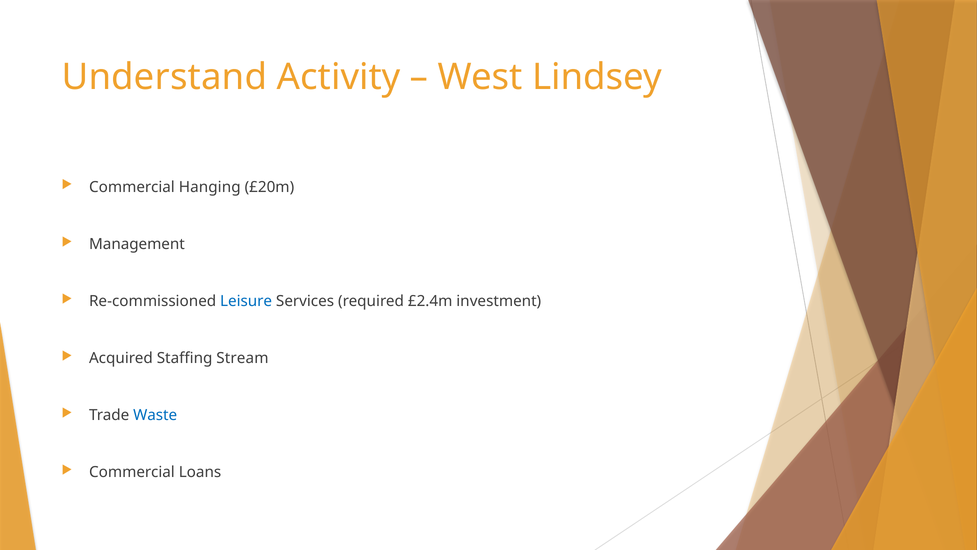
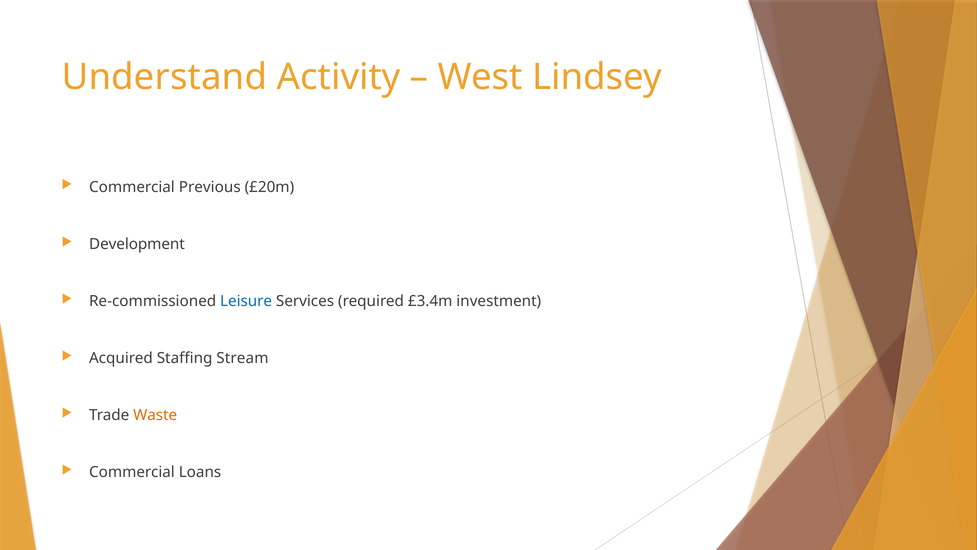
Hanging: Hanging -> Previous (210, 187)
Management: Management -> Development (137, 244)
£2.4m: £2.4m -> £3.4m (430, 301)
Waste colour: blue -> orange (155, 415)
